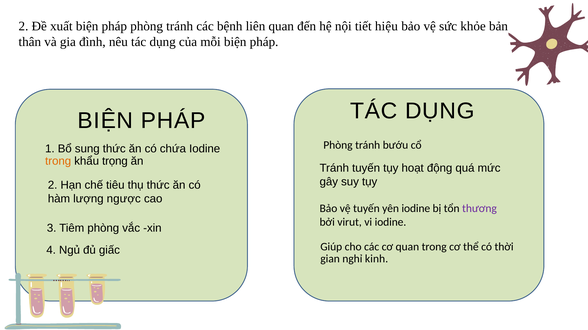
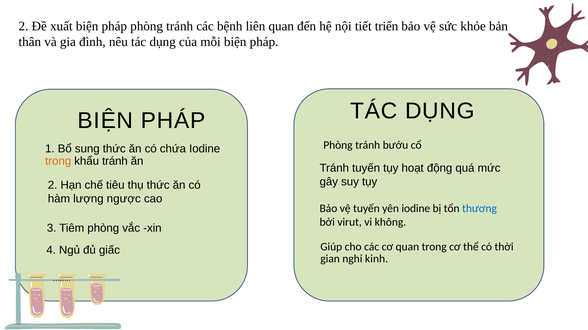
hiệu: hiệu -> triển (387, 26)
khẩu trọng: trọng -> tránh (115, 161)
thương colour: purple -> blue (479, 209)
vi iodine: iodine -> không (390, 223)
